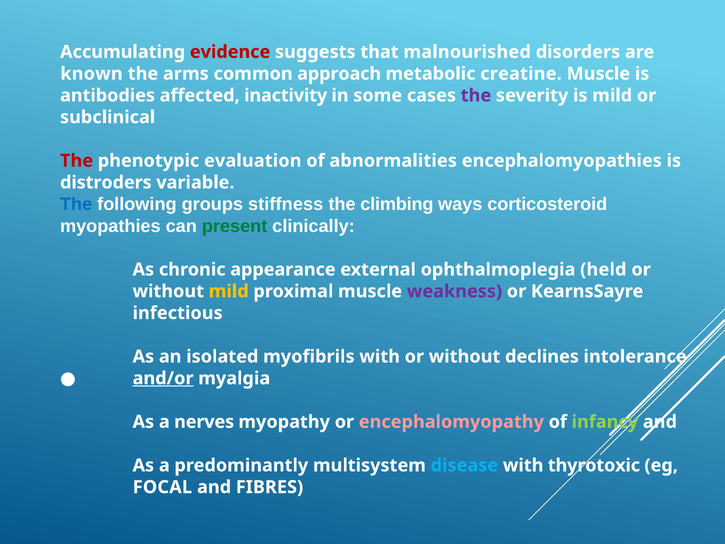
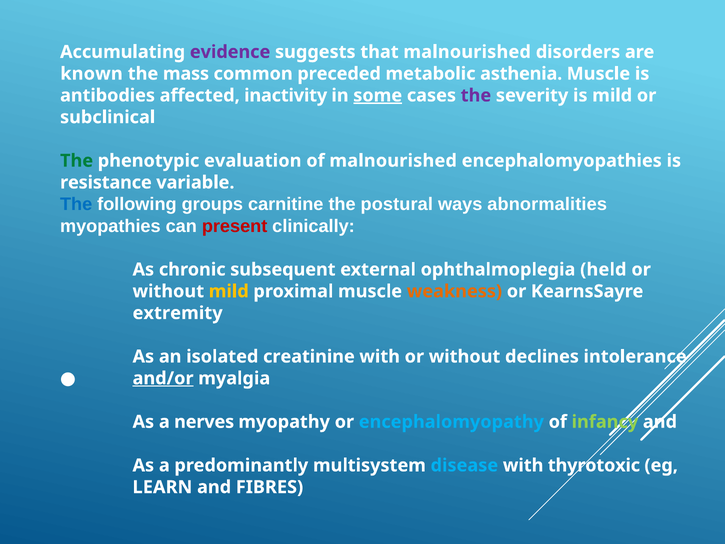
evidence colour: red -> purple (230, 52)
arms: arms -> mass (186, 74)
approach: approach -> preceded (339, 74)
creatine: creatine -> asthenia (521, 74)
some underline: none -> present (378, 95)
The colour: red -> green (77, 161)
of abnormalities: abnormalities -> malnourished (393, 161)
distroders: distroders -> resistance (106, 182)
stiffness: stiffness -> carnitine (286, 204)
climbing: climbing -> postural (397, 204)
corticosteroid: corticosteroid -> abnormalities (547, 204)
present colour: green -> red (235, 226)
appearance: appearance -> subsequent (283, 269)
weakness colour: purple -> orange (454, 291)
infectious: infectious -> extremity (178, 313)
myofibrils: myofibrils -> creatinine (309, 356)
encephalomyopathy colour: pink -> light blue (451, 422)
FOCAL: FOCAL -> LEARN (162, 487)
